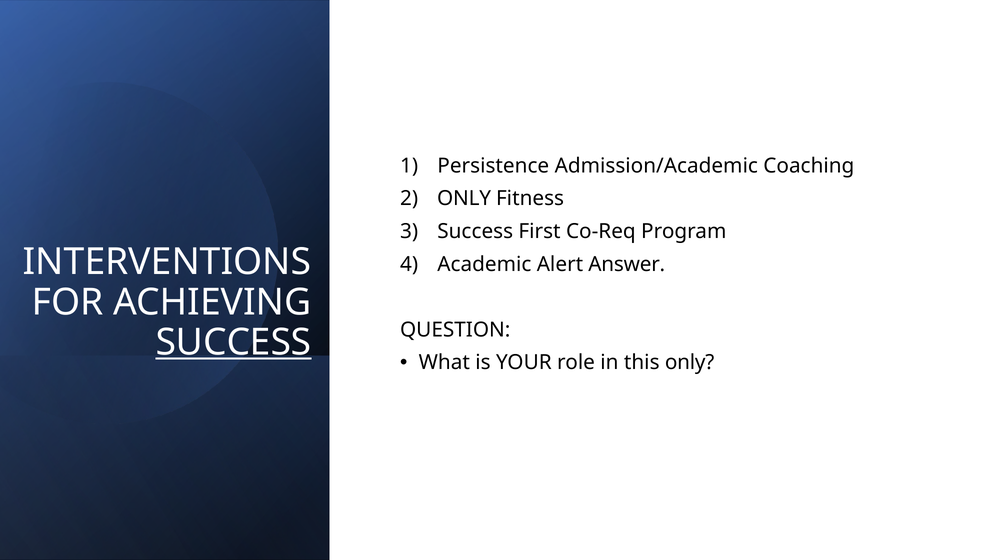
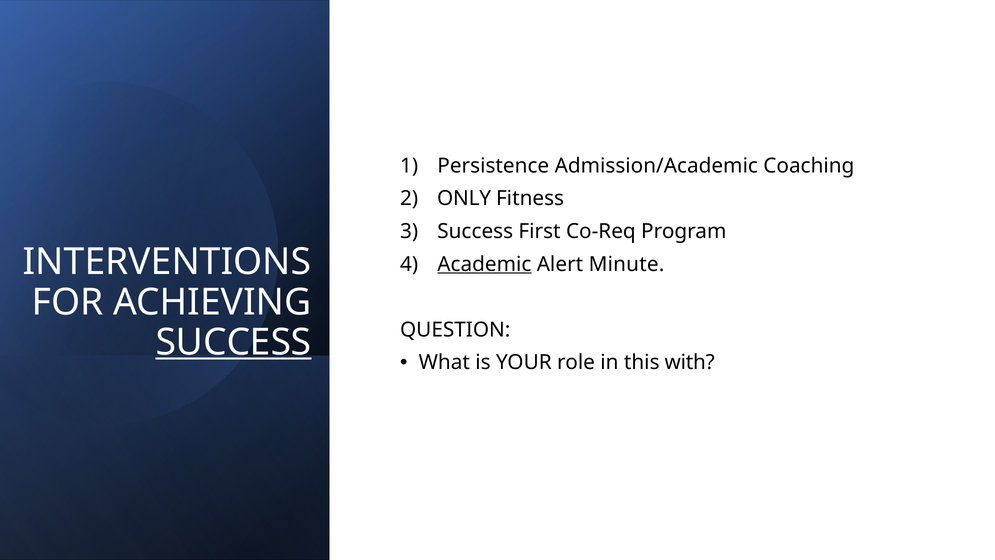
Academic underline: none -> present (484, 264)
Answer: Answer -> Minute (627, 264)
this only: only -> with (690, 362)
